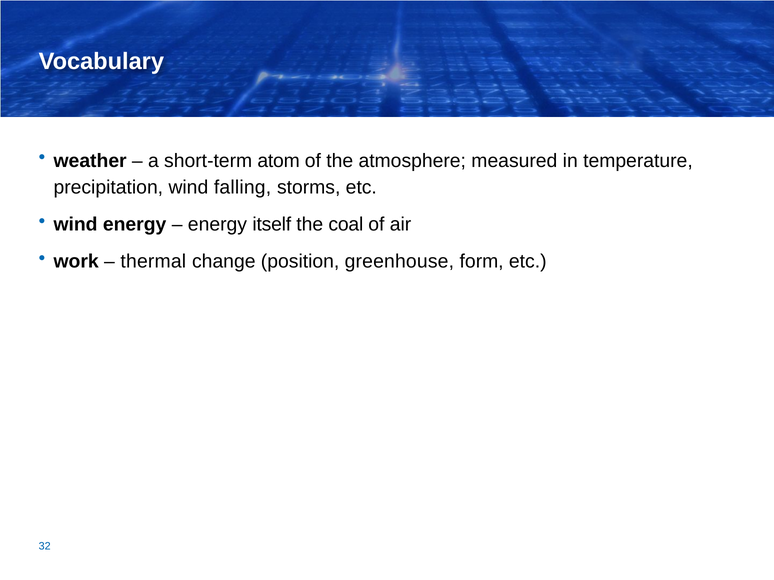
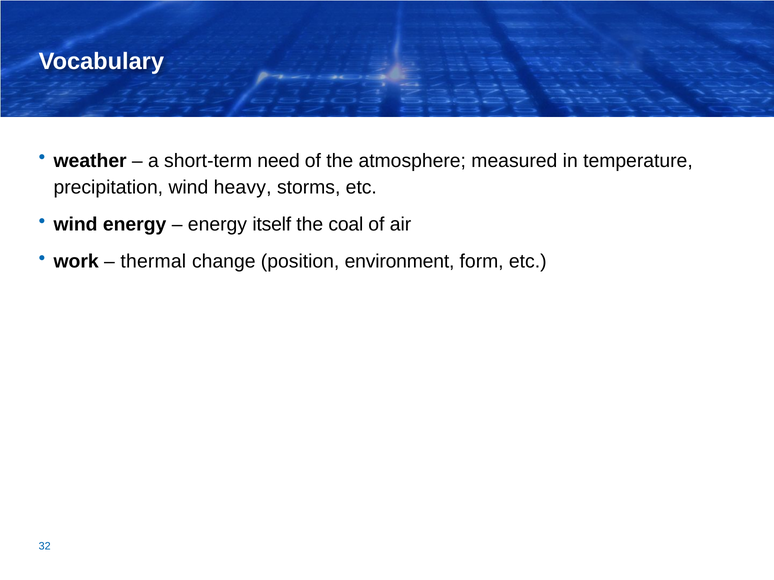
atom: atom -> need (279, 161)
falling: falling -> heavy (243, 187)
greenhouse: greenhouse -> environment (400, 262)
